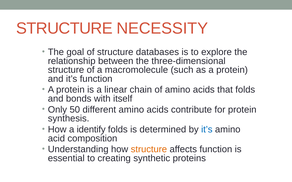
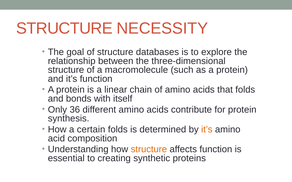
50: 50 -> 36 (75, 110)
identify: identify -> certain (91, 130)
it’s colour: blue -> orange (207, 130)
